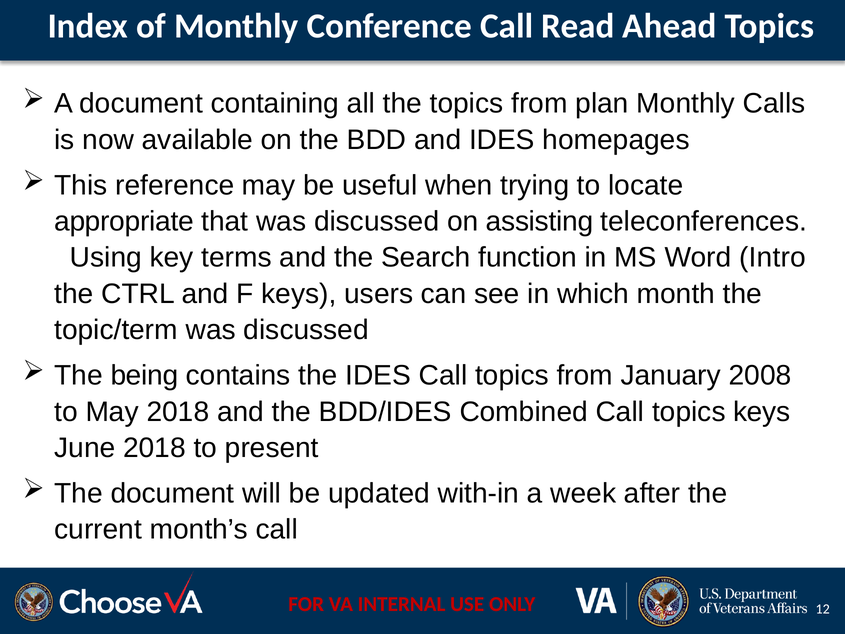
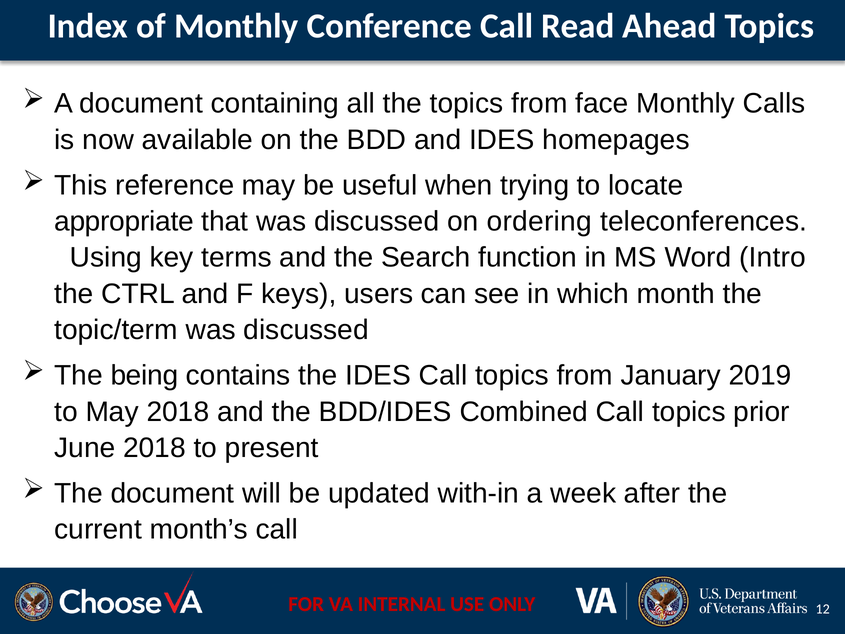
plan: plan -> face (602, 104)
assisting: assisting -> ordering (539, 221)
2008: 2008 -> 2019 (760, 375)
topics keys: keys -> prior (762, 412)
